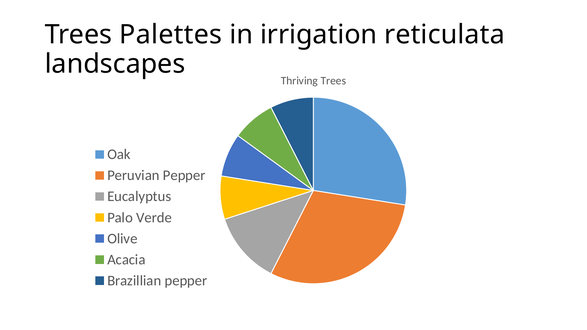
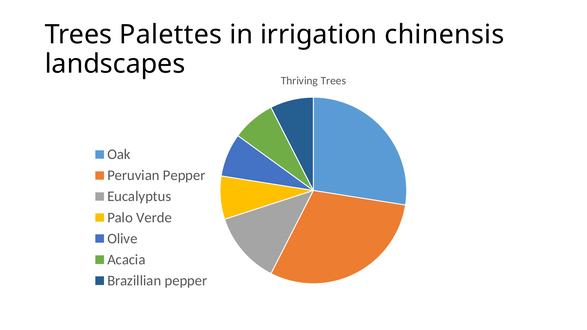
reticulata: reticulata -> chinensis (444, 35)
